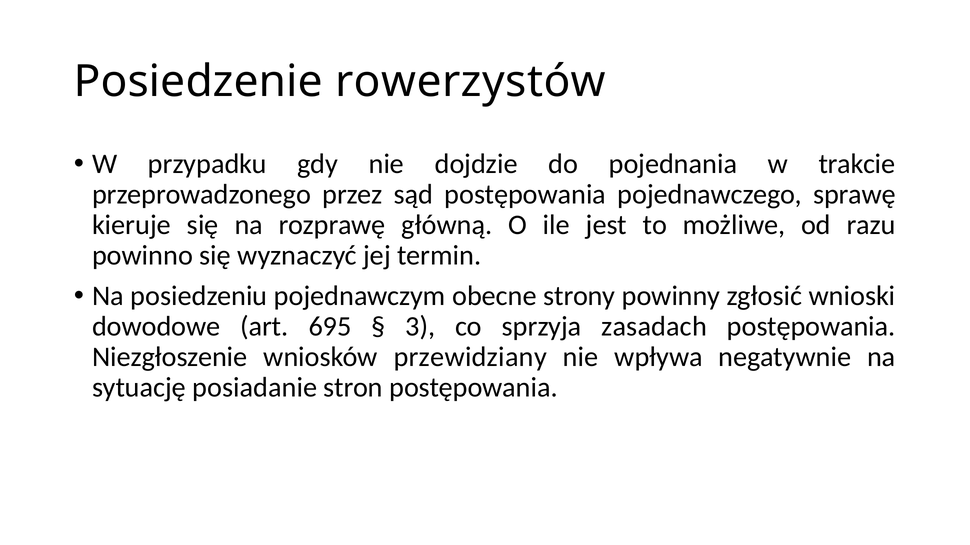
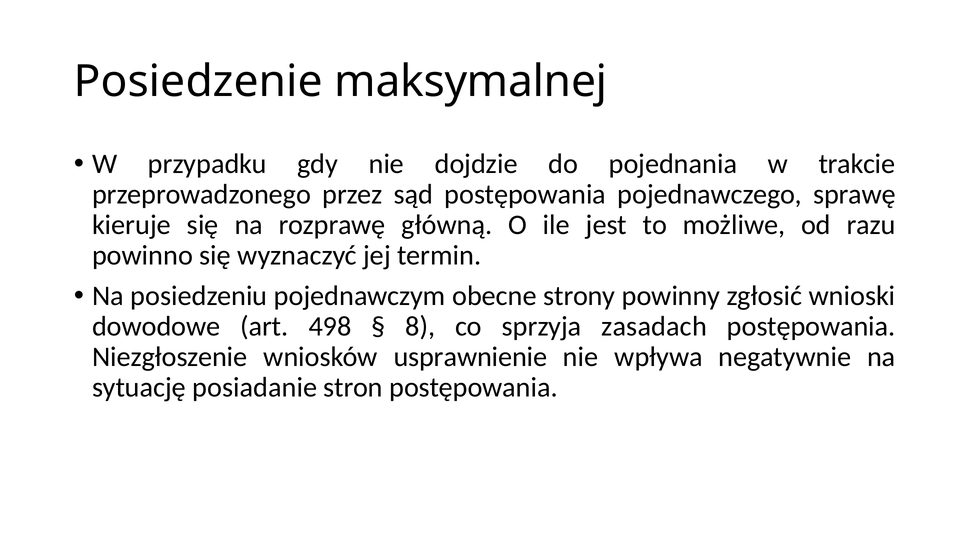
rowerzystów: rowerzystów -> maksymalnej (471, 81)
695: 695 -> 498 (330, 327)
3: 3 -> 8 (420, 327)
przewidziany: przewidziany -> usprawnienie (470, 357)
